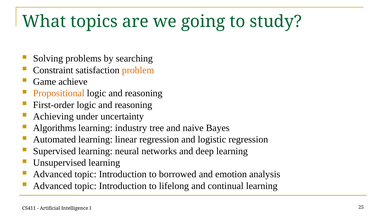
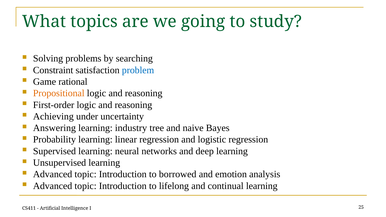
problem colour: orange -> blue (138, 70)
achieve: achieve -> rational (73, 82)
Algorithms: Algorithms -> Answering (54, 128)
Automated: Automated -> Probability (54, 140)
